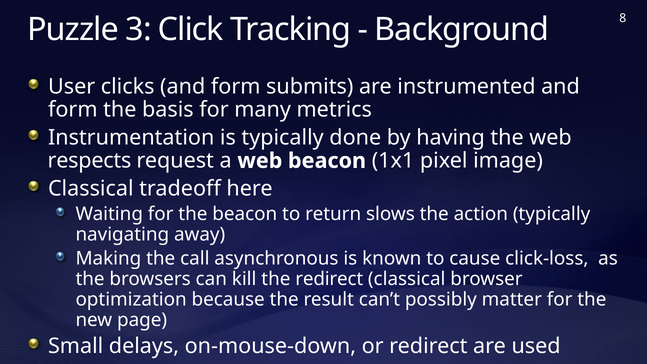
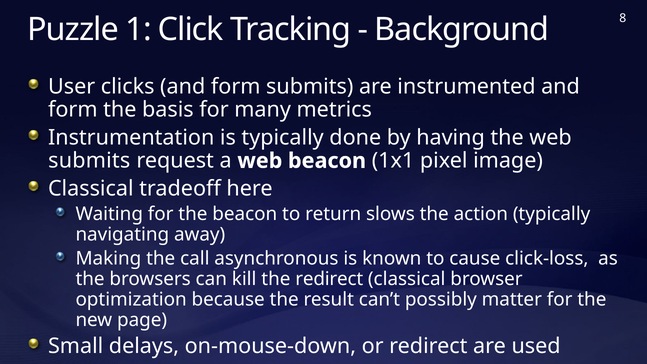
3: 3 -> 1 (138, 29)
respects: respects -> submits (89, 161)
